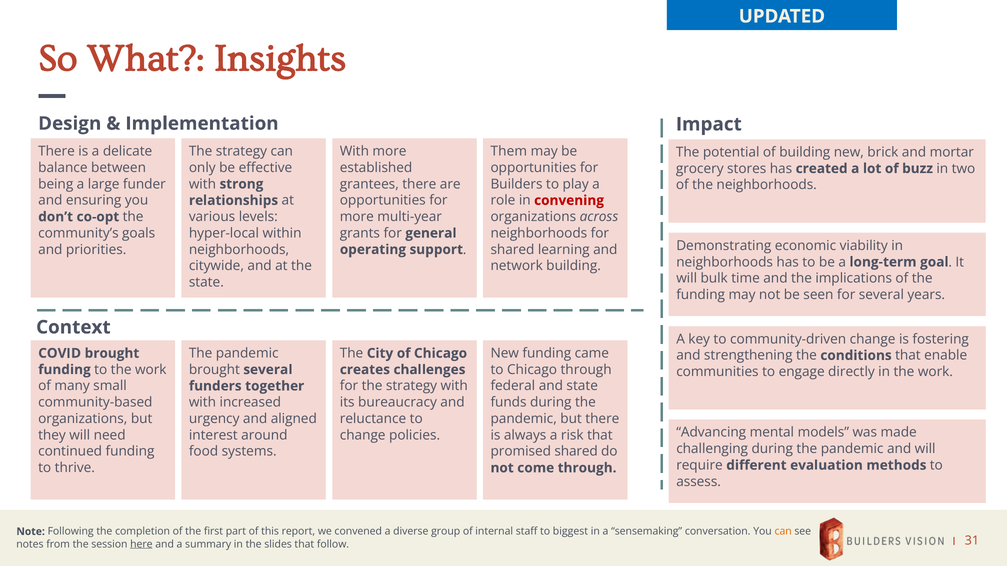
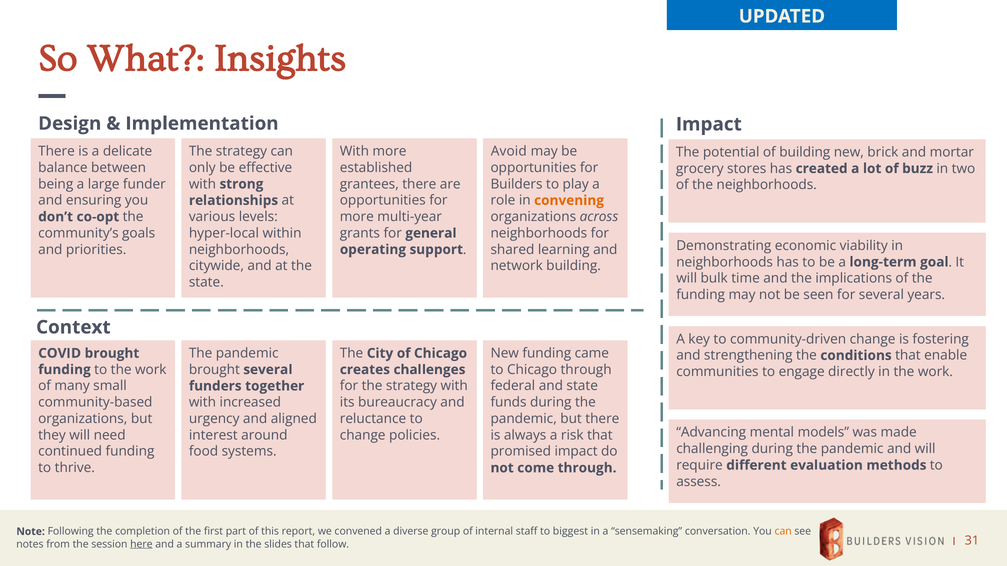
Them: Them -> Avoid (509, 151)
convening colour: red -> orange (569, 201)
promised shared: shared -> impact (576, 452)
